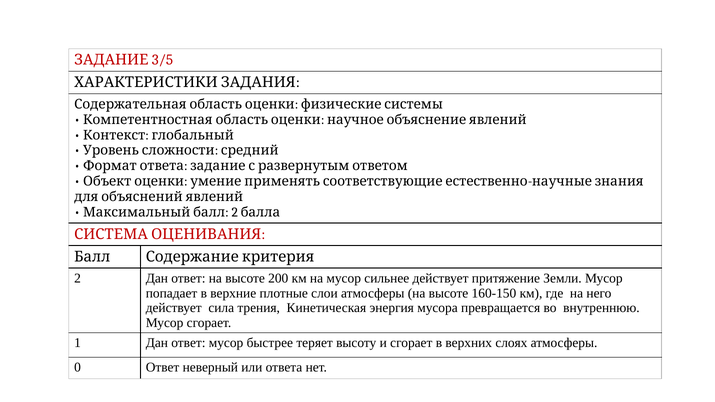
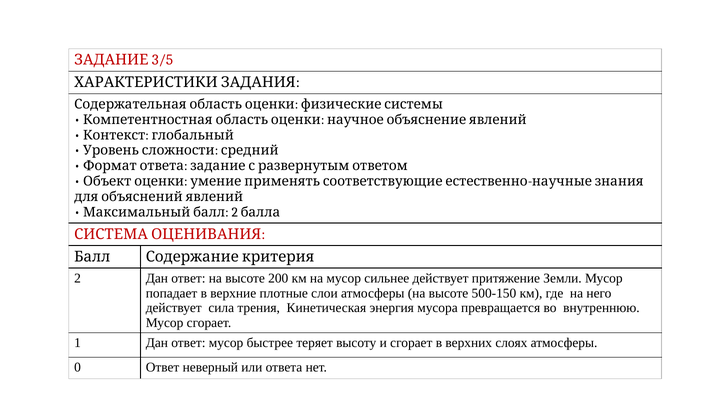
160-150: 160-150 -> 500-150 (494, 293)
